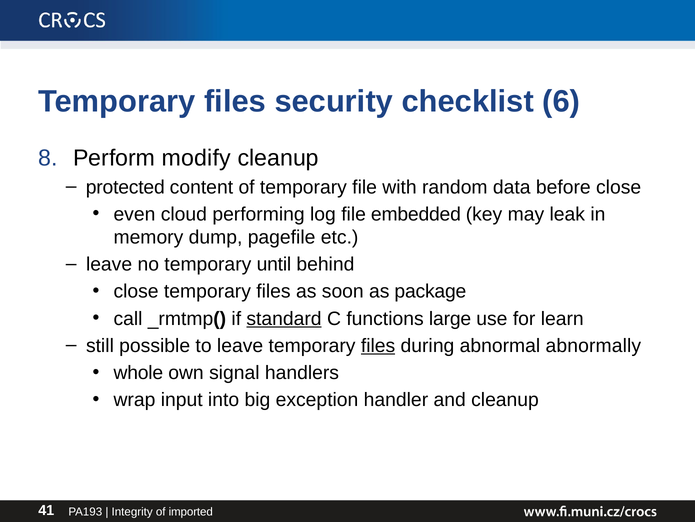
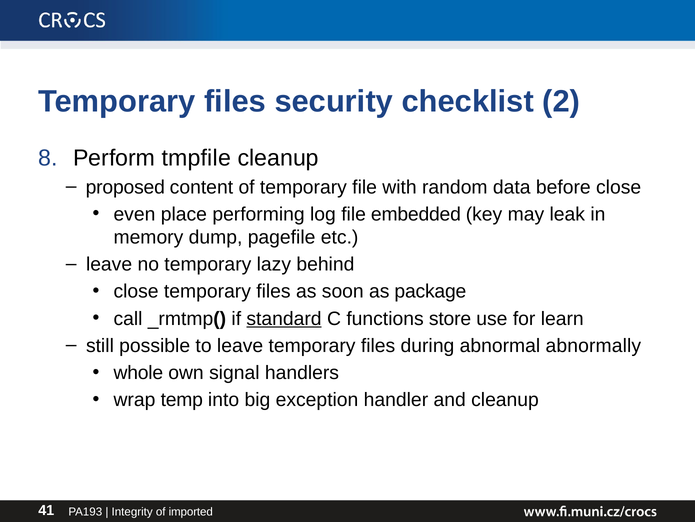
6: 6 -> 2 (561, 101)
modify: modify -> tmpfile (196, 158)
protected: protected -> proposed (125, 187)
cloud: cloud -> place (184, 214)
until: until -> lazy (274, 264)
large: large -> store (450, 318)
files underline: present -> none (378, 345)
input: input -> temp (182, 399)
